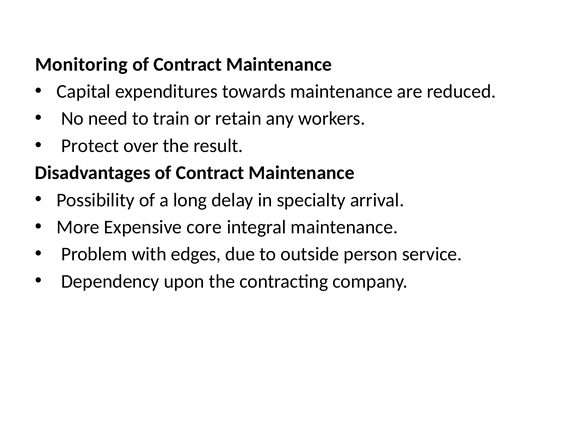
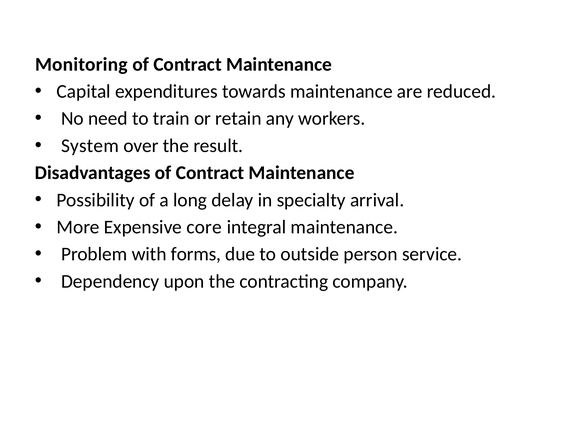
Protect: Protect -> System (90, 146)
edges: edges -> forms (196, 254)
